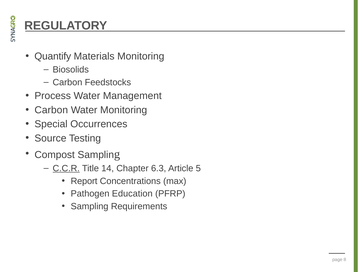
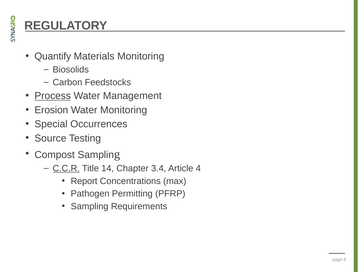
Process underline: none -> present (53, 96)
Carbon: Carbon -> Erosion (51, 110)
6.3: 6.3 -> 3.4 (159, 168)
5: 5 -> 4 (198, 168)
Education: Education -> Permitting (132, 193)
